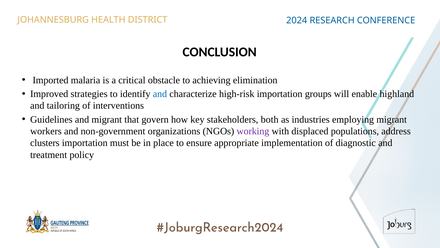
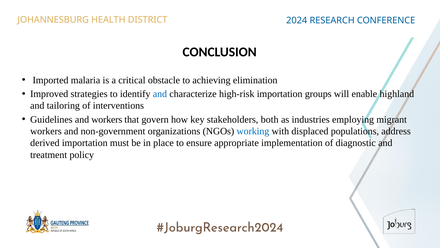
and migrant: migrant -> workers (107, 119)
working colour: purple -> blue (253, 131)
clusters: clusters -> derived (45, 143)
